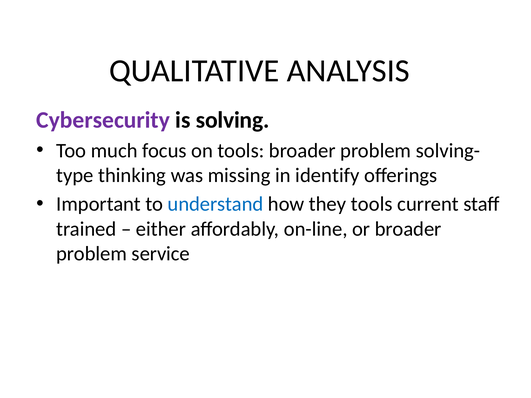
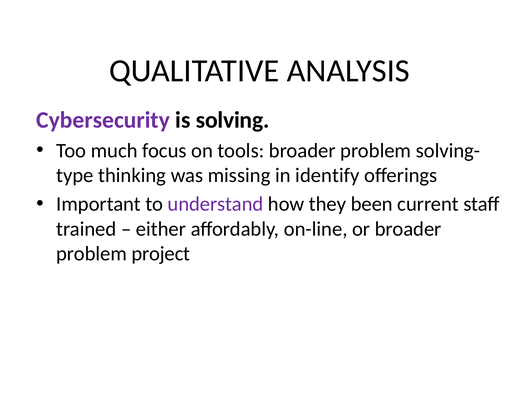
understand colour: blue -> purple (215, 204)
they tools: tools -> been (372, 204)
service: service -> project (161, 254)
